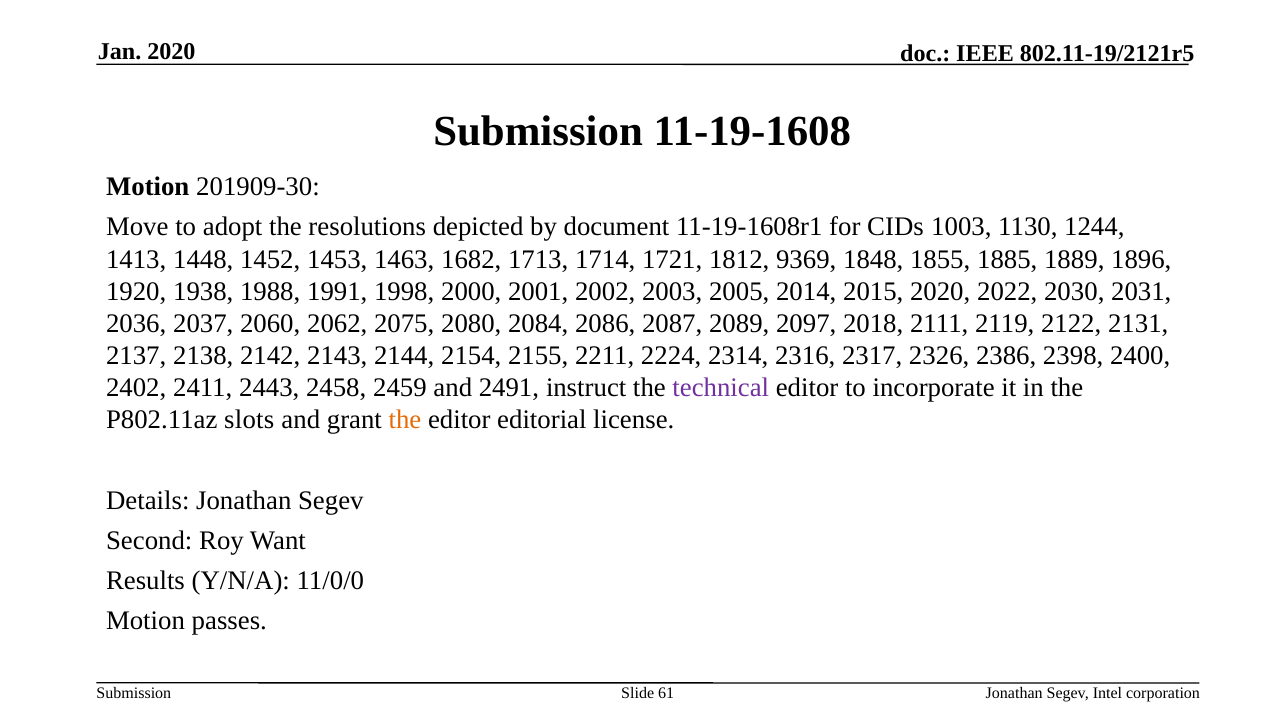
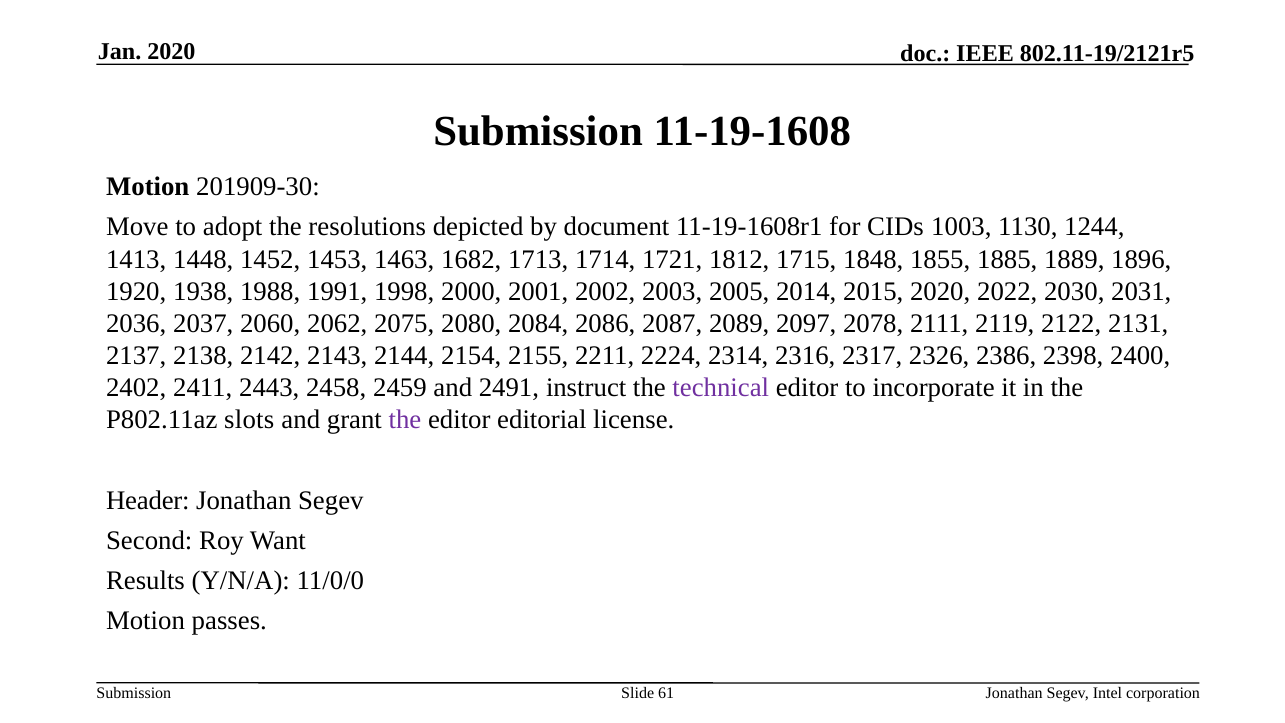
9369: 9369 -> 1715 (806, 259)
2018: 2018 -> 2078 (873, 323)
the colour: orange -> purple (405, 420)
Details: Details -> Header (148, 500)
